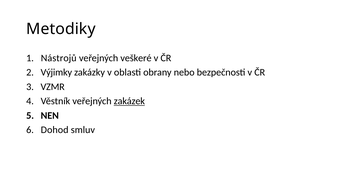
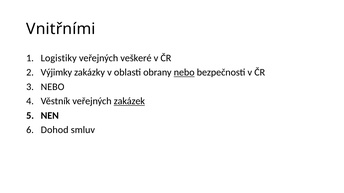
Metodiky: Metodiky -> Vnitřními (61, 29)
Nástrojů: Nástrojů -> Logistiky (59, 58)
nebo underline: none -> present (184, 73)
VZMR: VZMR -> NEBO (53, 87)
